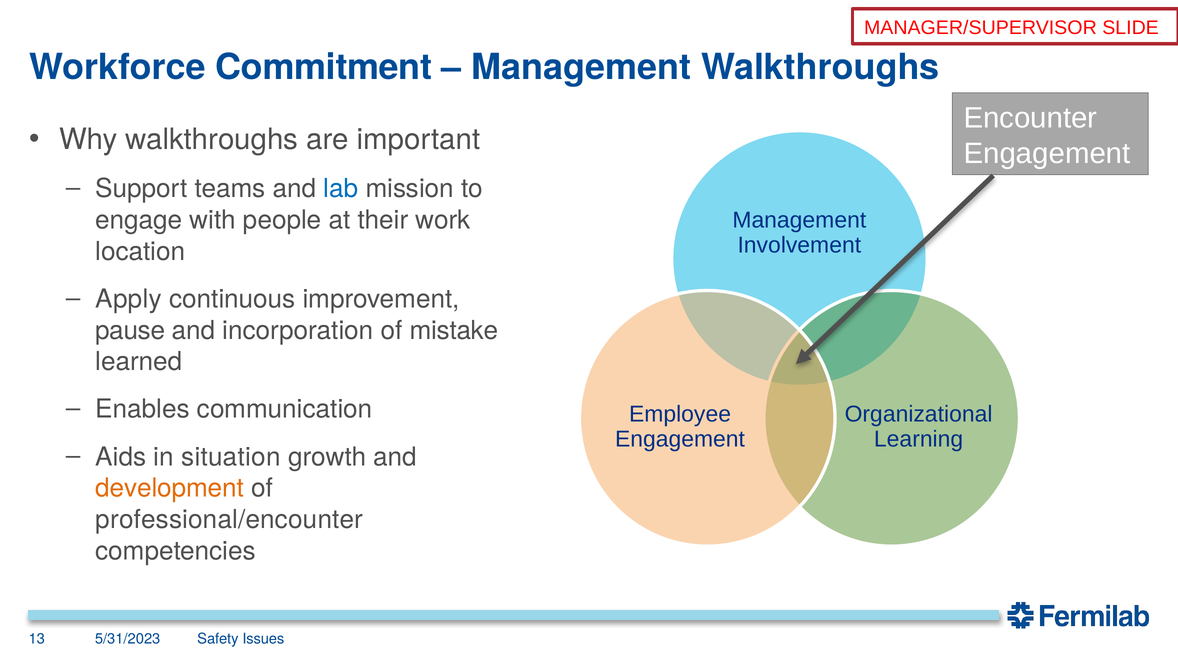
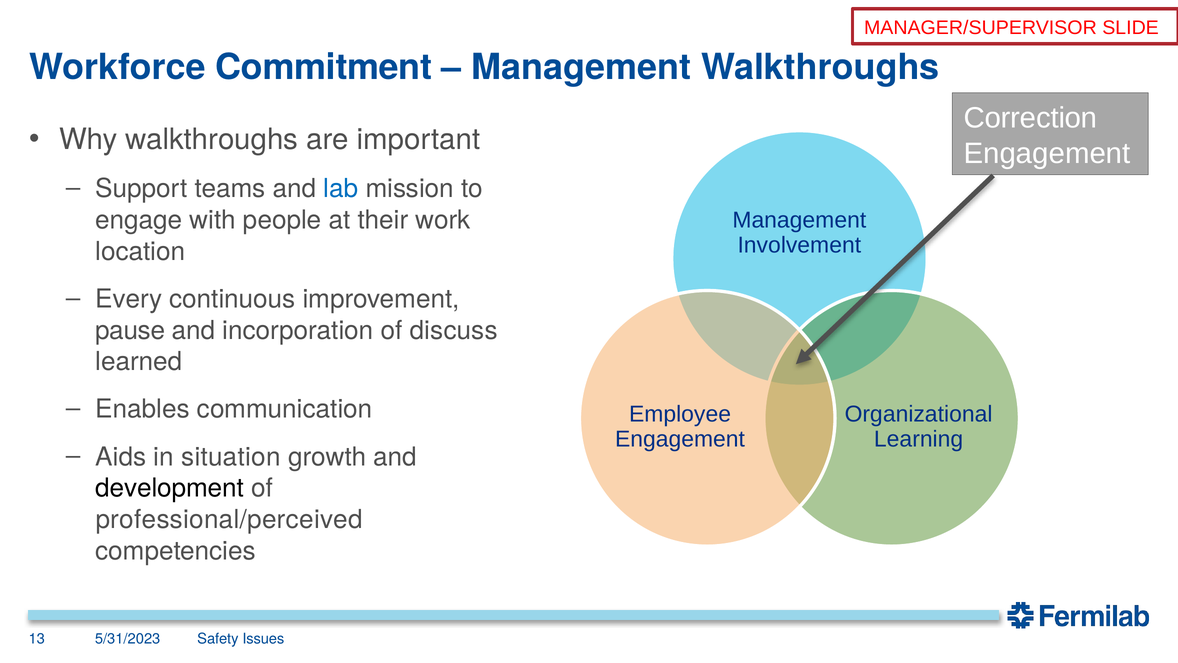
Encounter: Encounter -> Correction (1030, 118)
Apply: Apply -> Every (129, 299)
mistake: mistake -> discuss (454, 330)
development colour: orange -> black (170, 488)
professional/encounter: professional/encounter -> professional/perceived (229, 519)
